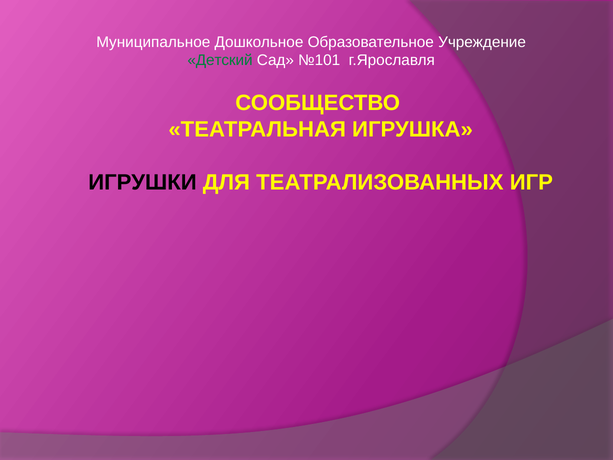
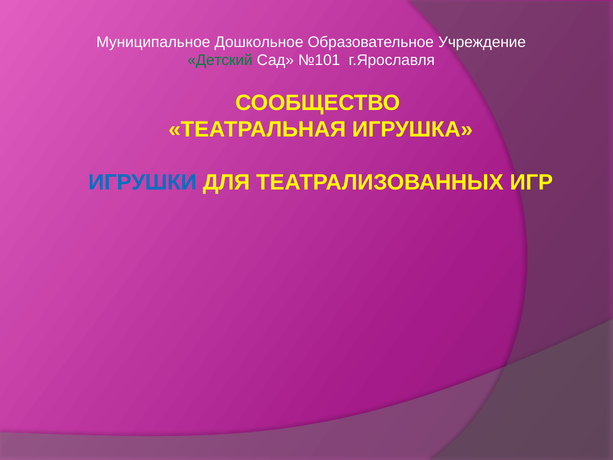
ИГРУШКИ colour: black -> blue (142, 183)
